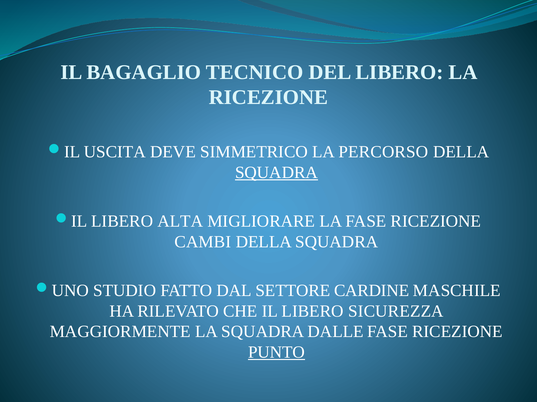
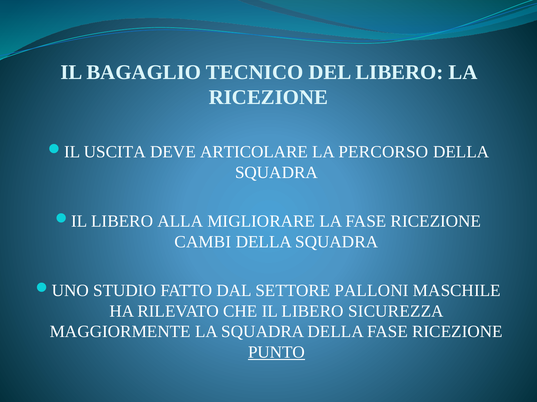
SIMMETRICO: SIMMETRICO -> ARTICOLARE (254, 152)
SQUADRA underline: present -> none (276, 173)
ALTA: ALTA -> ALLA (180, 222)
CARDINE: CARDINE -> PALLONI (371, 291)
SQUADRA DALLE: DALLE -> DELLA (336, 332)
